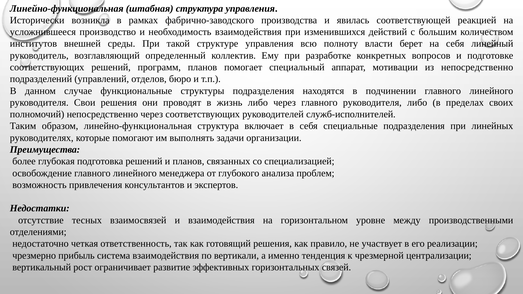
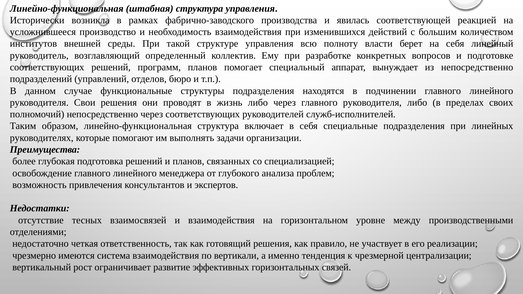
мотивации: мотивации -> вынуждает (395, 67)
прибыль: прибыль -> имеются (77, 256)
